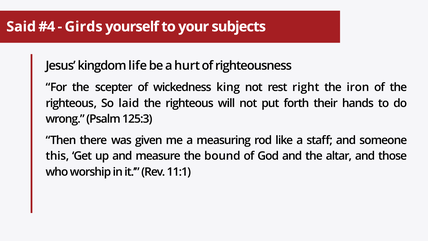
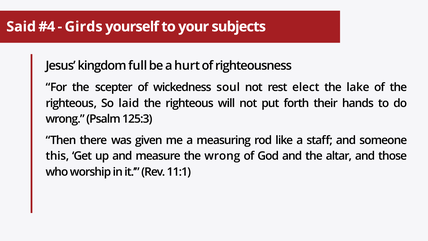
life: life -> full (138, 66)
king: king -> soul (228, 87)
right: right -> elect (306, 87)
iron: iron -> lake (358, 87)
the bound: bound -> wrong (222, 156)
